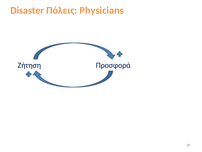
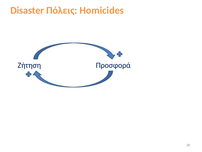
Physicians: Physicians -> Homicides (102, 10)
